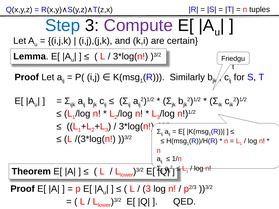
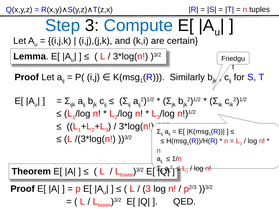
Compute colour: purple -> blue (138, 26)
